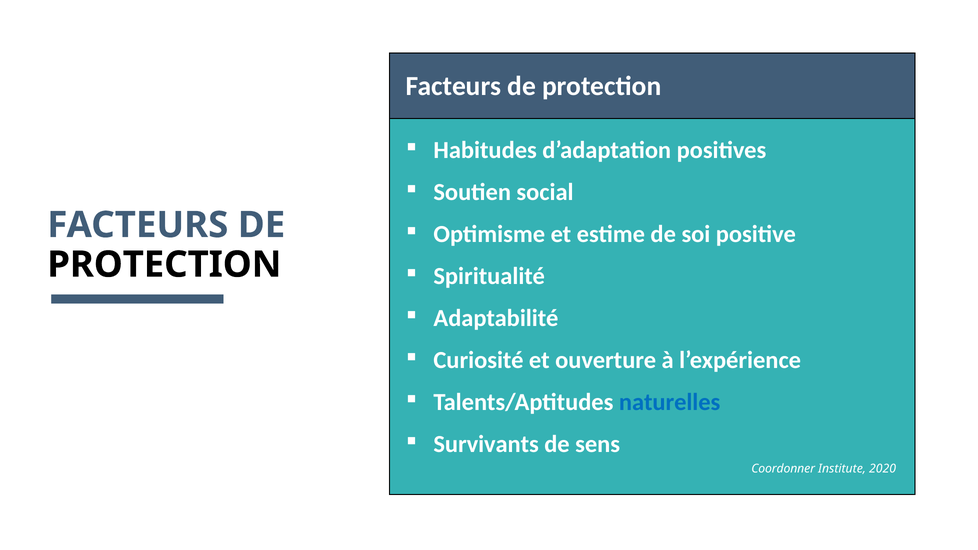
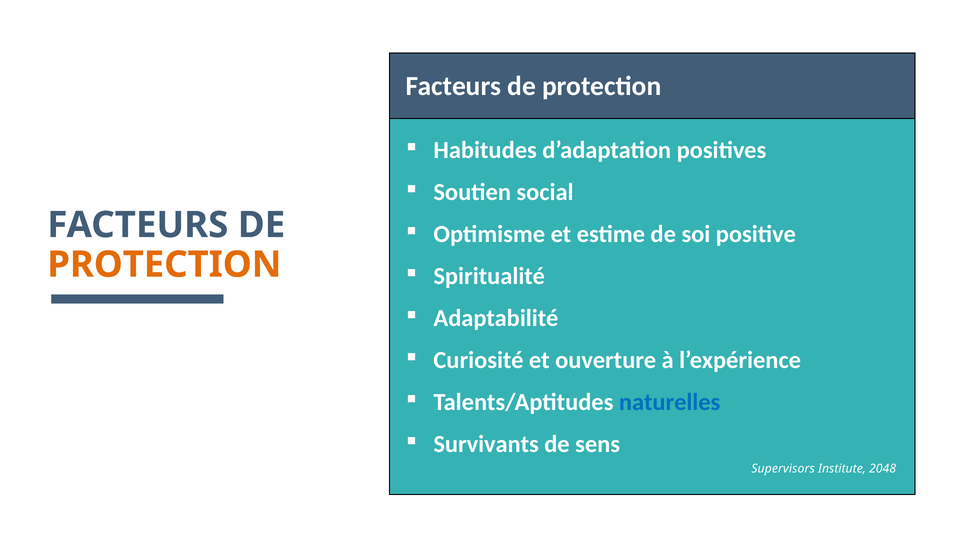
PROTECTION colour: black -> orange (164, 265)
Coordonner: Coordonner -> Supervisors (783, 469)
2020: 2020 -> 2048 (883, 469)
